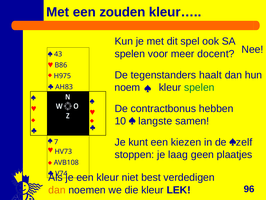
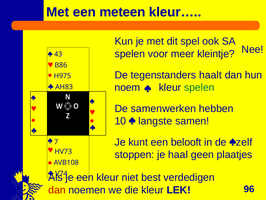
zouden: zouden -> meteen (122, 12)
docent: docent -> kleintje (216, 54)
contractbonus: contractbonus -> samenwerken (163, 108)
kiezen: kiezen -> belooft (186, 142)
laag: laag -> haal (178, 154)
dan colour: orange -> red (57, 190)
